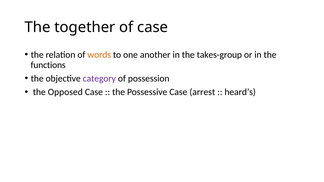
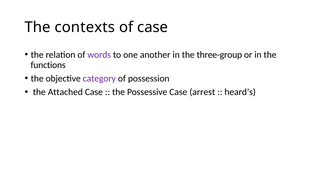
together: together -> contexts (85, 27)
words colour: orange -> purple (99, 55)
takes-group: takes-group -> three-group (219, 55)
Opposed: Opposed -> Attached (65, 92)
